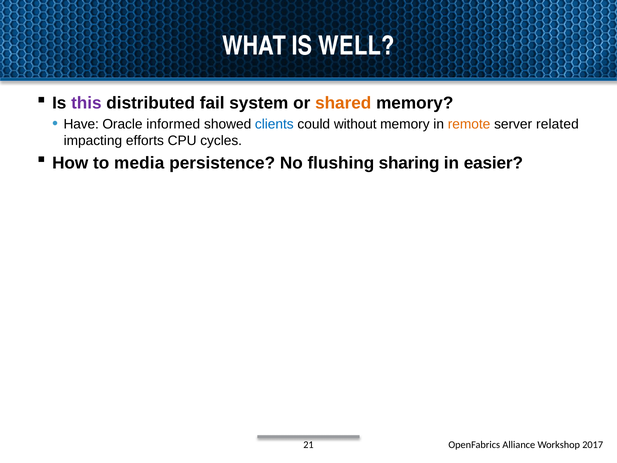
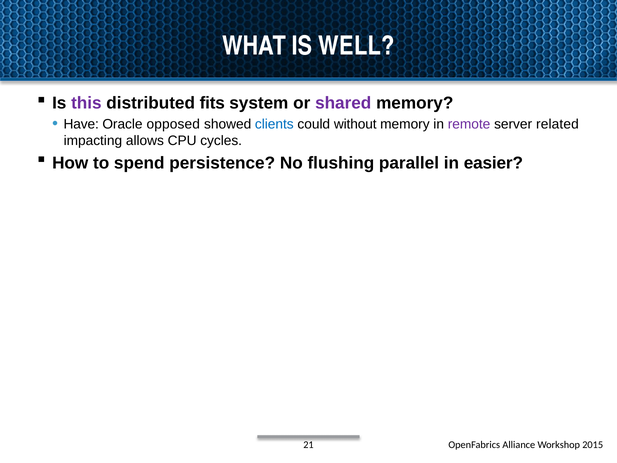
fail: fail -> fits (212, 103)
shared colour: orange -> purple (343, 103)
informed: informed -> opposed (173, 124)
remote colour: orange -> purple (469, 124)
efforts: efforts -> allows (145, 141)
media: media -> spend (139, 163)
sharing: sharing -> parallel (409, 163)
2017: 2017 -> 2015 (593, 445)
